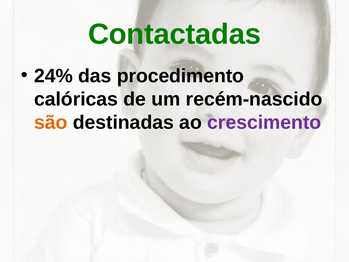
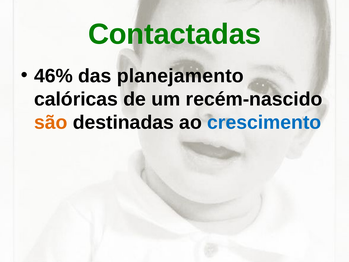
24%: 24% -> 46% (53, 76)
procedimento: procedimento -> planejamento (180, 76)
crescimento colour: purple -> blue (264, 122)
